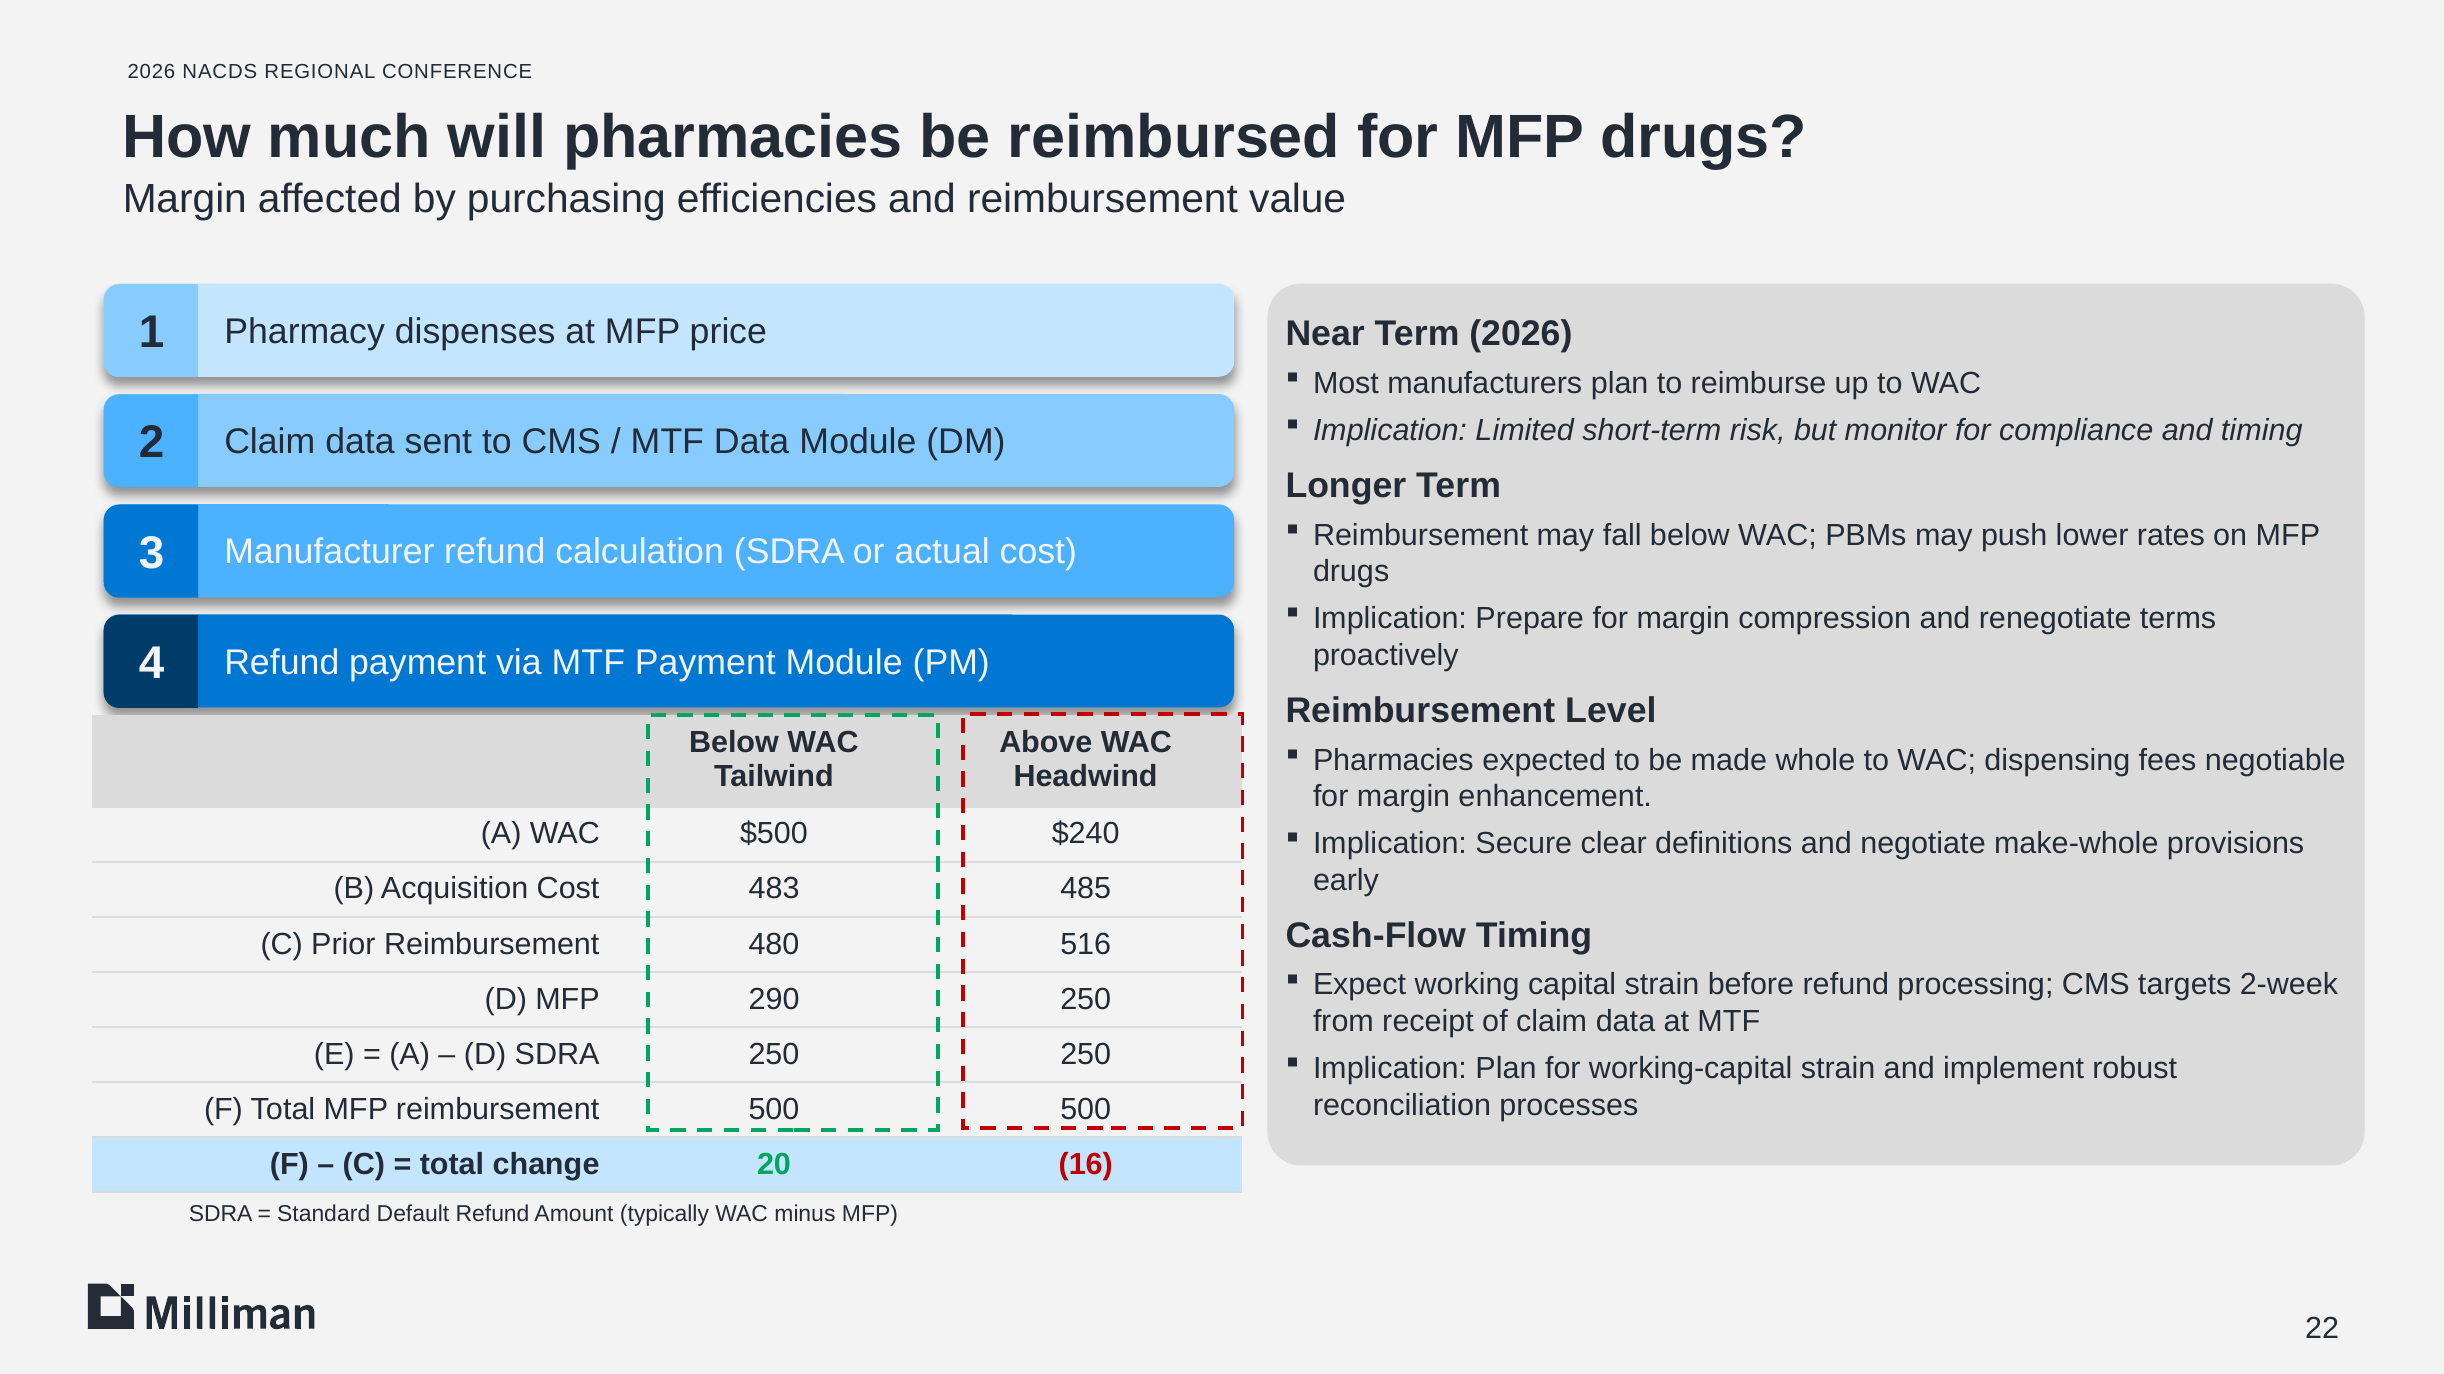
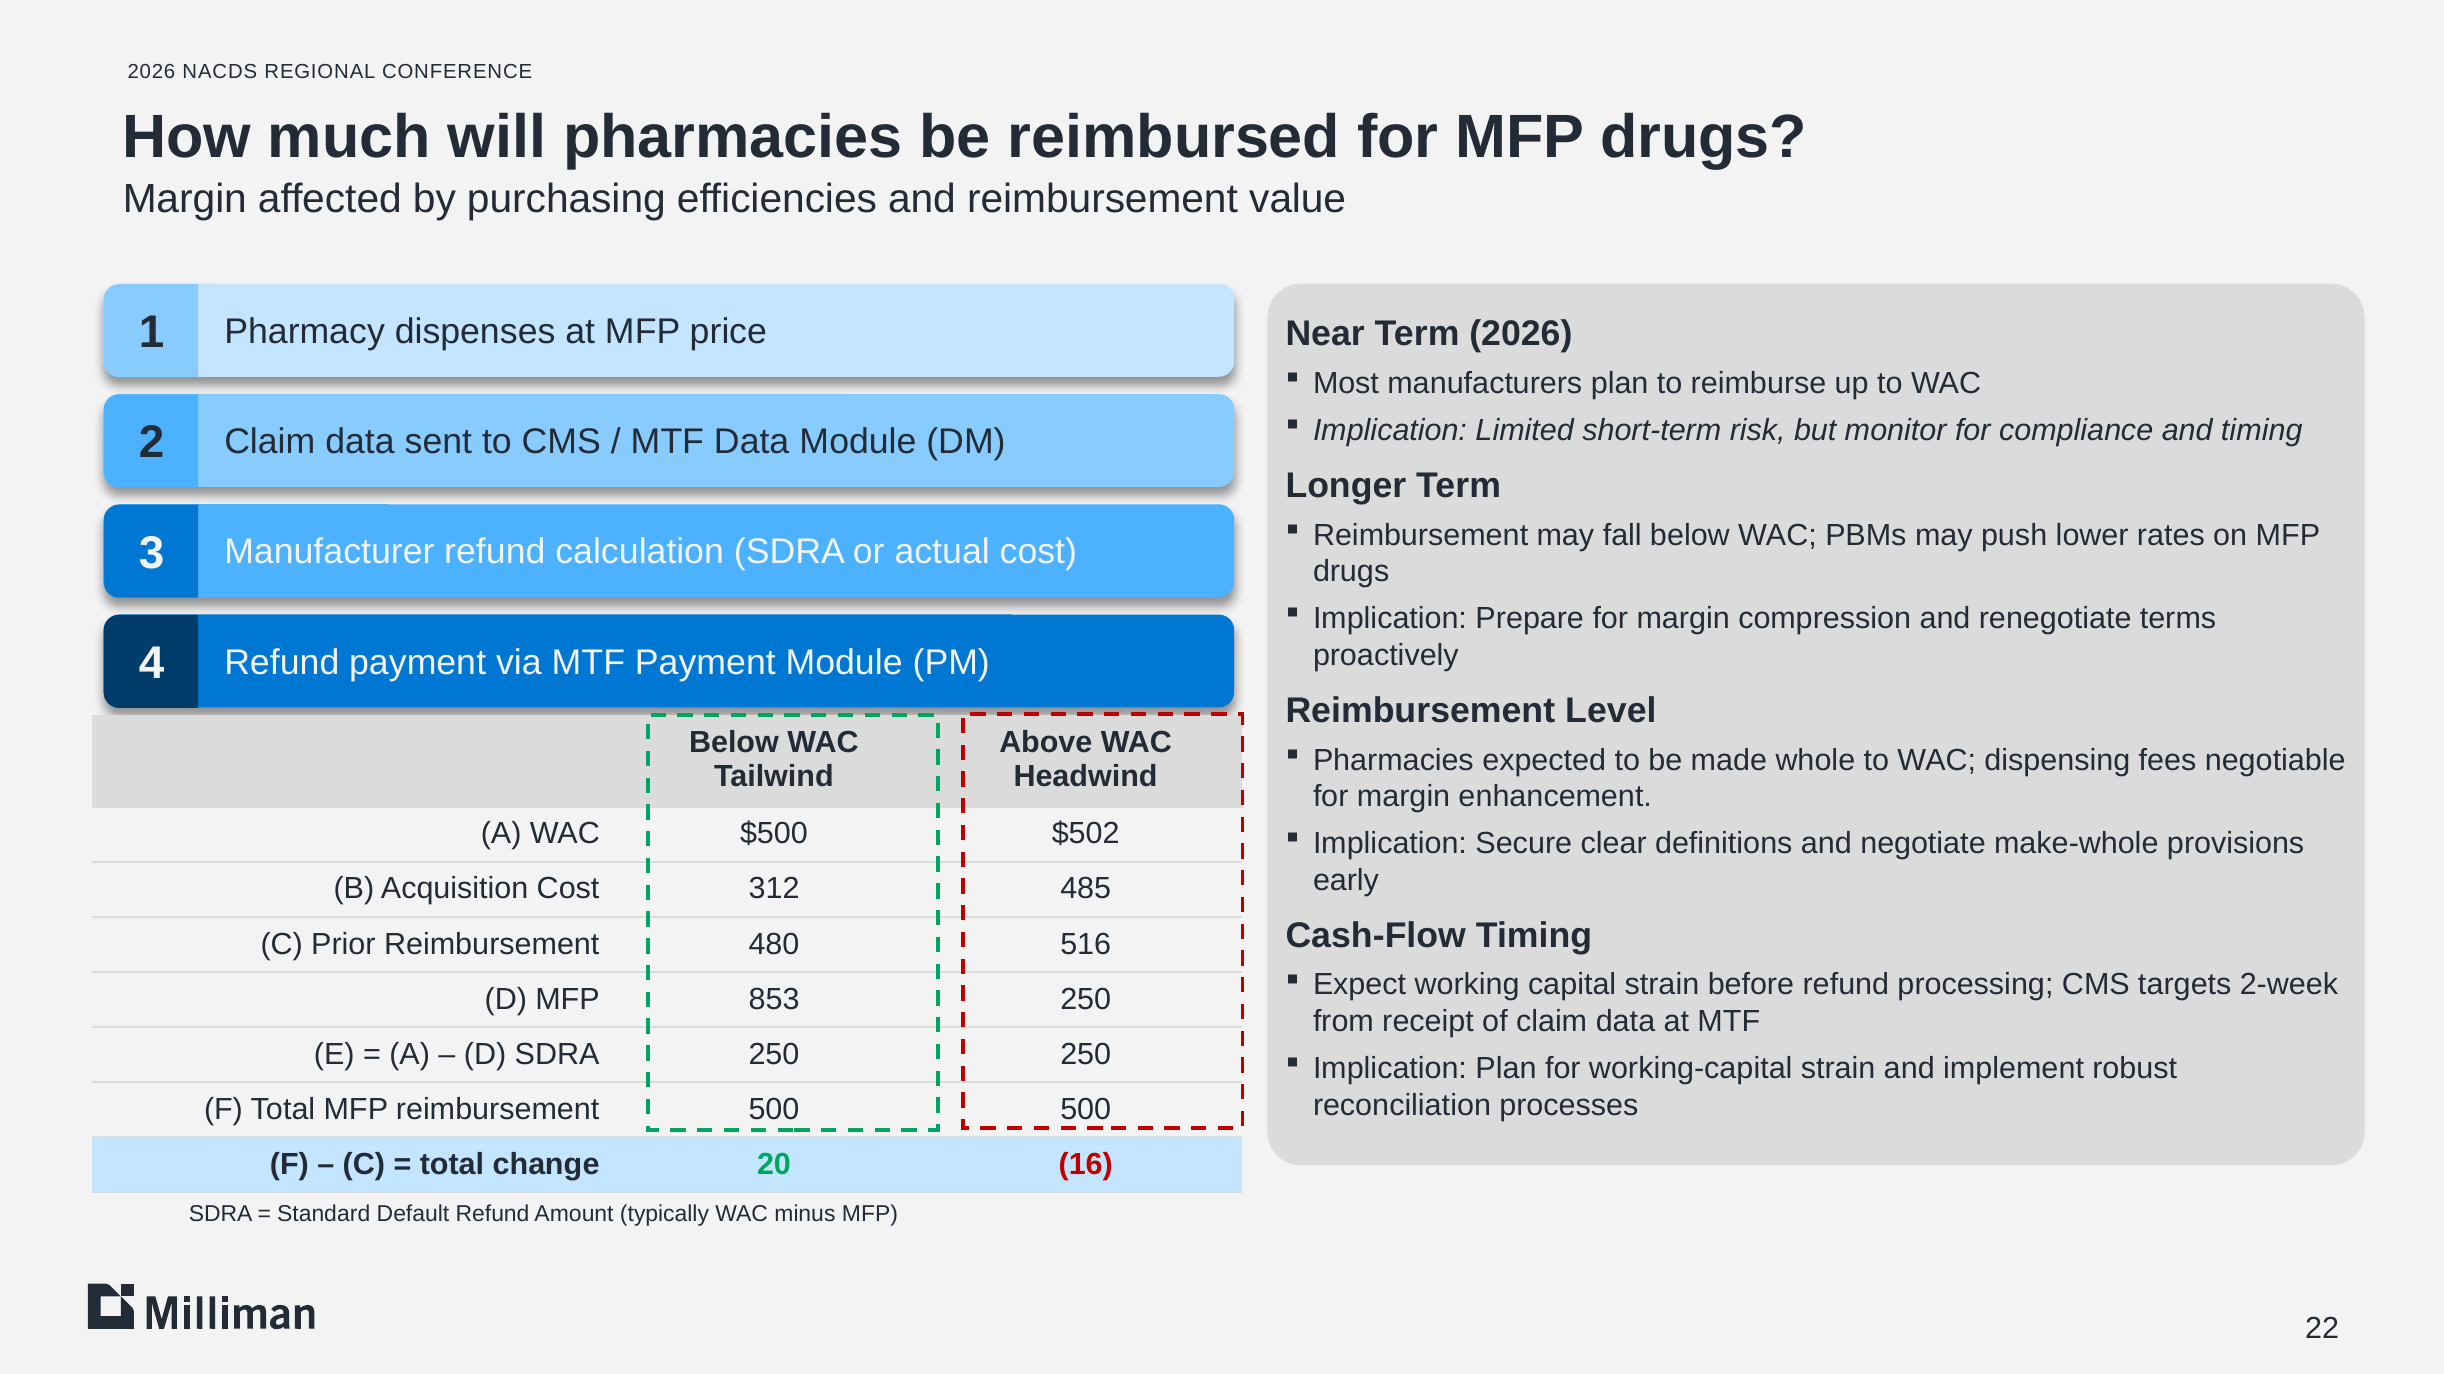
$240: $240 -> $502 (1086, 834)
483: 483 -> 312 (774, 889)
290: 290 -> 853 (774, 1000)
